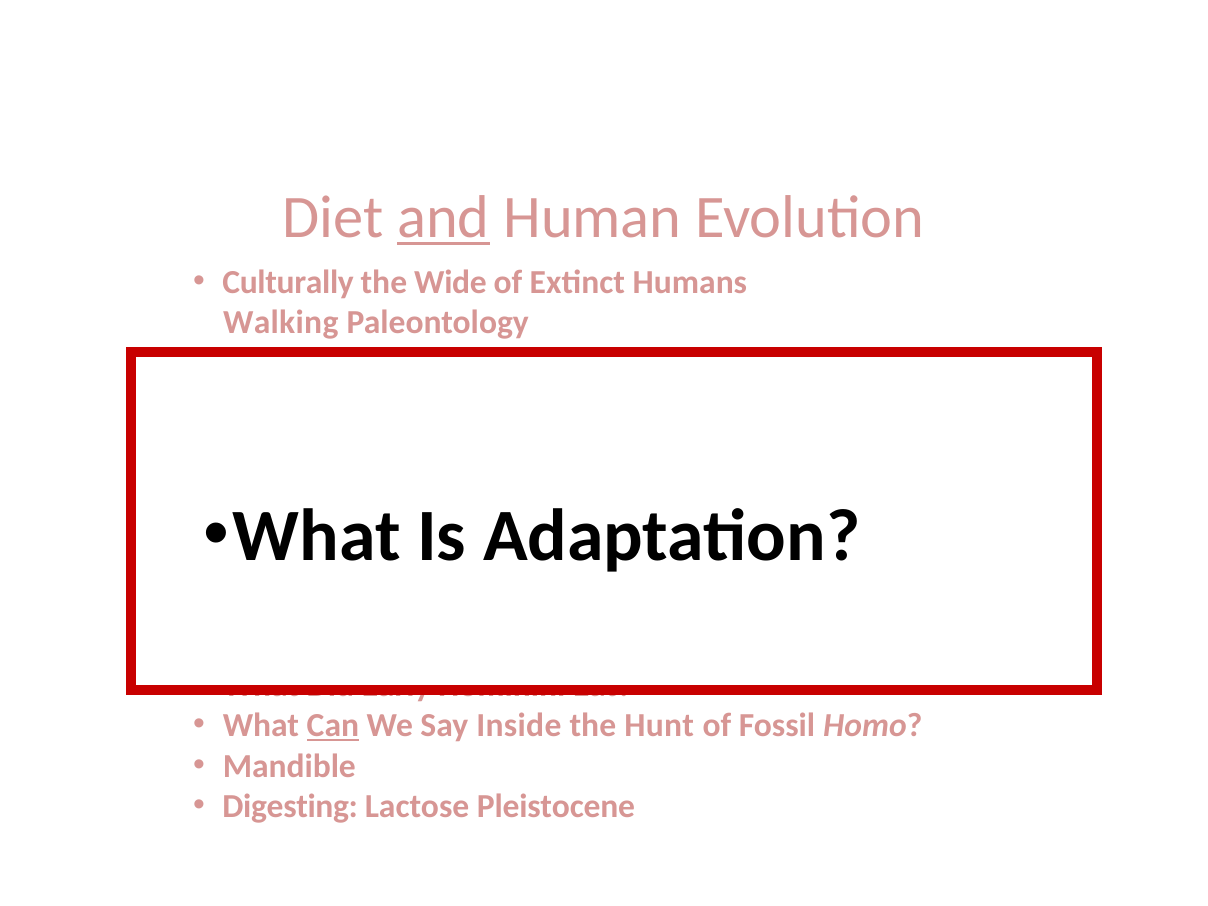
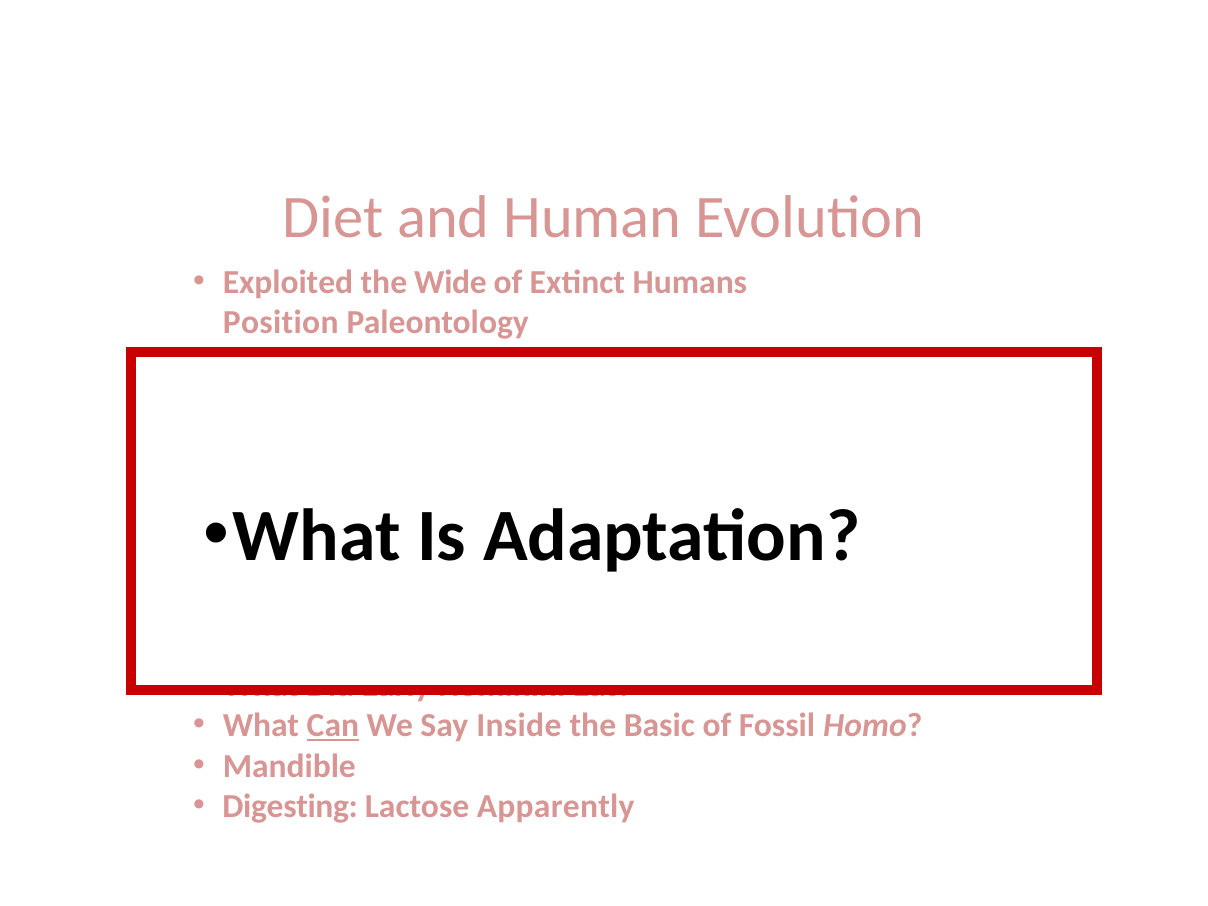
and underline: present -> none (444, 218)
Culturally: Culturally -> Exploited (288, 283)
Walking: Walking -> Position (281, 323)
Hunt: Hunt -> Basic (659, 726)
Pleistocene: Pleistocene -> Apparently (556, 806)
